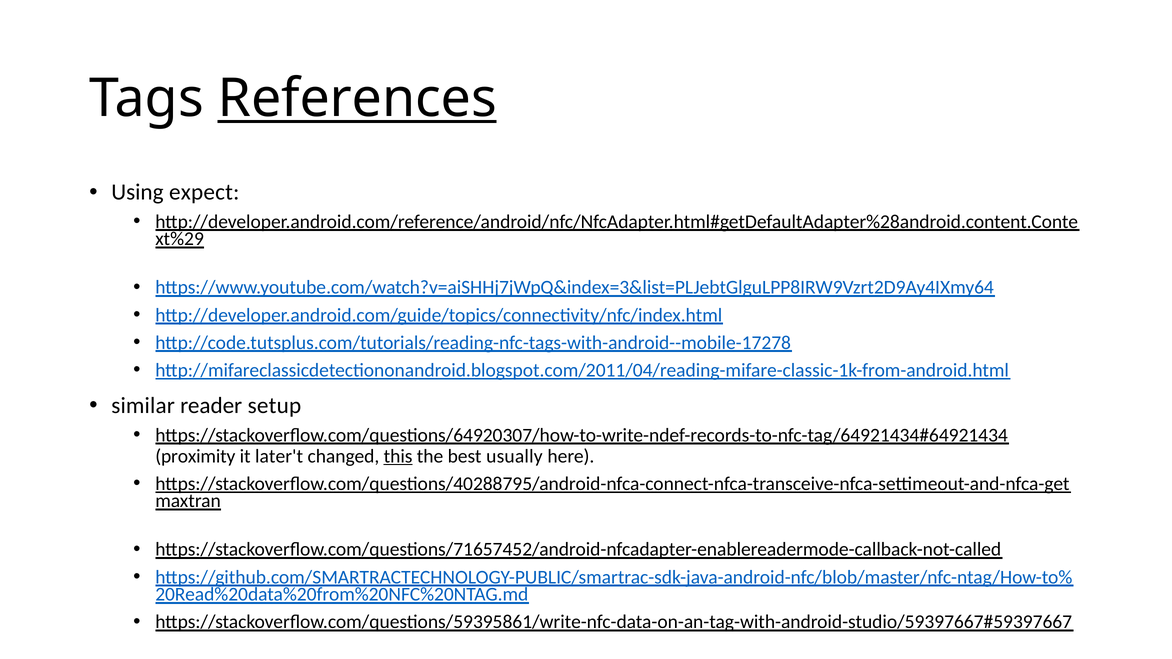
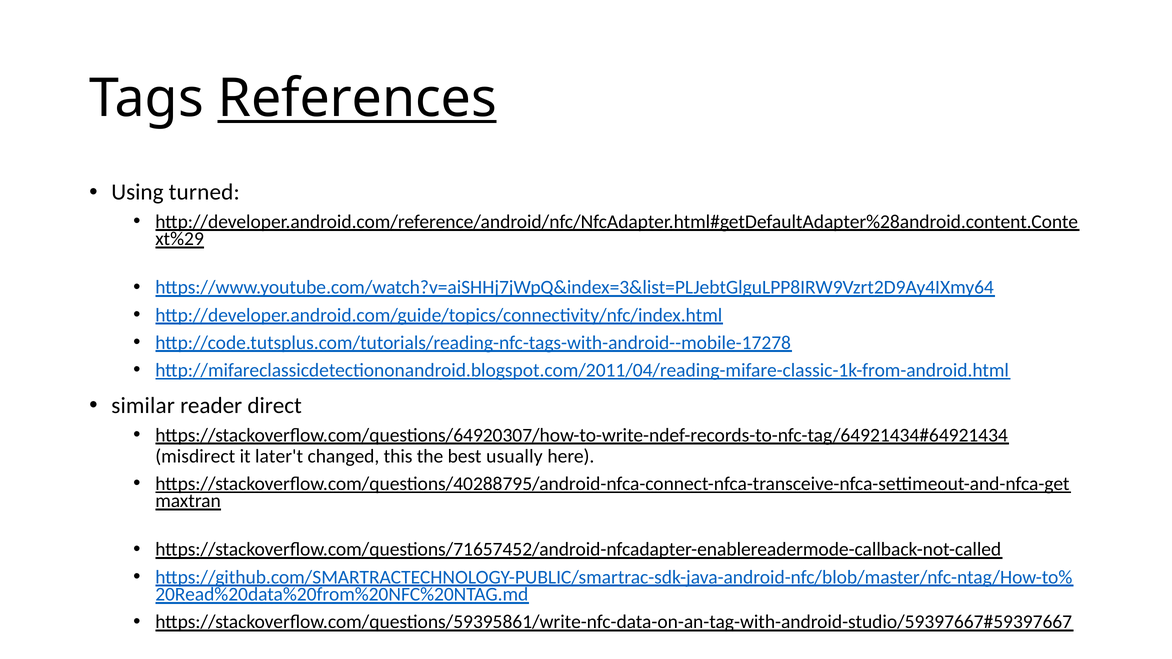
expect: expect -> turned (204, 192)
setup: setup -> direct (275, 406)
proximity: proximity -> misdirect (195, 456)
this underline: present -> none (398, 456)
